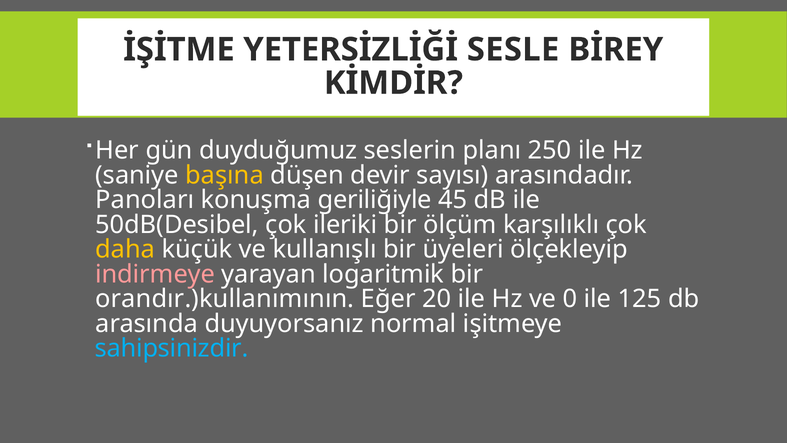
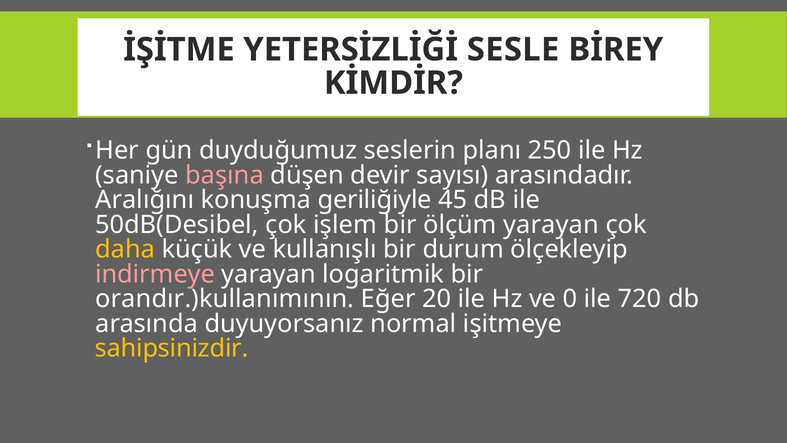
başına colour: yellow -> pink (225, 175)
Panoları: Panoları -> Aralığını (145, 200)
ileriki: ileriki -> işlem (345, 225)
ölçüm karşılıklı: karşılıklı -> yarayan (551, 225)
üyeleri: üyeleri -> durum (463, 249)
125: 125 -> 720 (640, 299)
sahipsinizdir colour: light blue -> yellow (172, 348)
